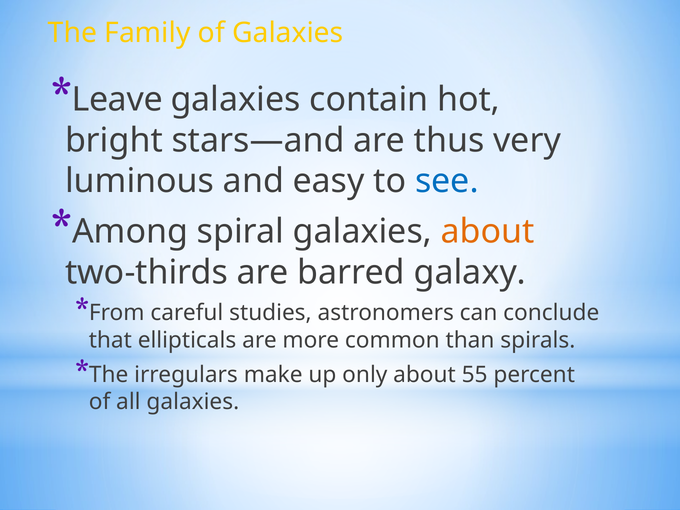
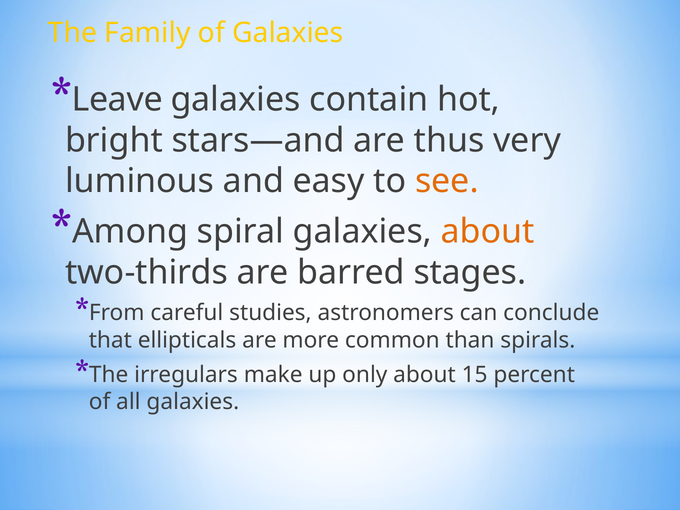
see colour: blue -> orange (447, 181)
galaxy: galaxy -> stages (470, 272)
55: 55 -> 15 (475, 375)
